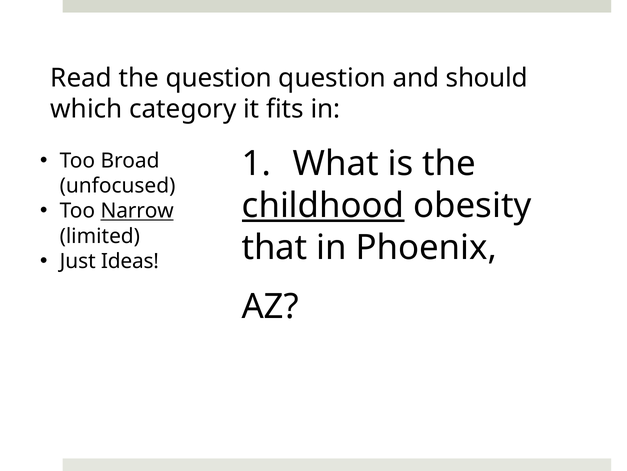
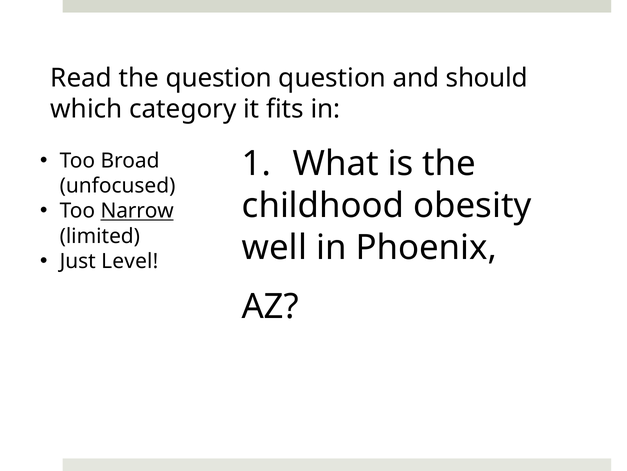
childhood underline: present -> none (323, 205)
that: that -> well (274, 247)
Ideas: Ideas -> Level (130, 261)
